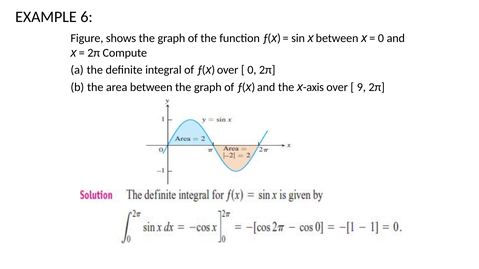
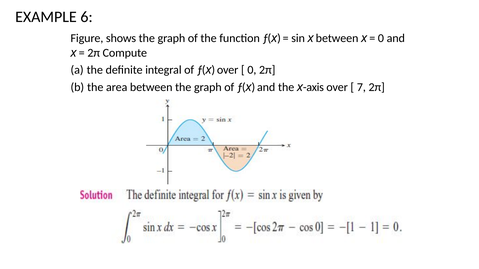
9: 9 -> 7 (361, 87)
